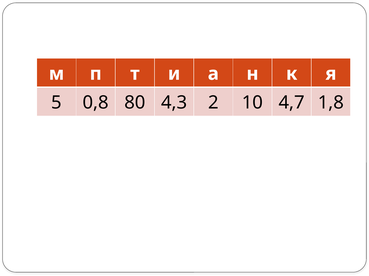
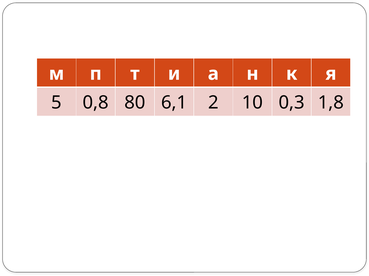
4,3: 4,3 -> 6,1 (174, 103)
4,7: 4,7 -> 0,3 (292, 103)
